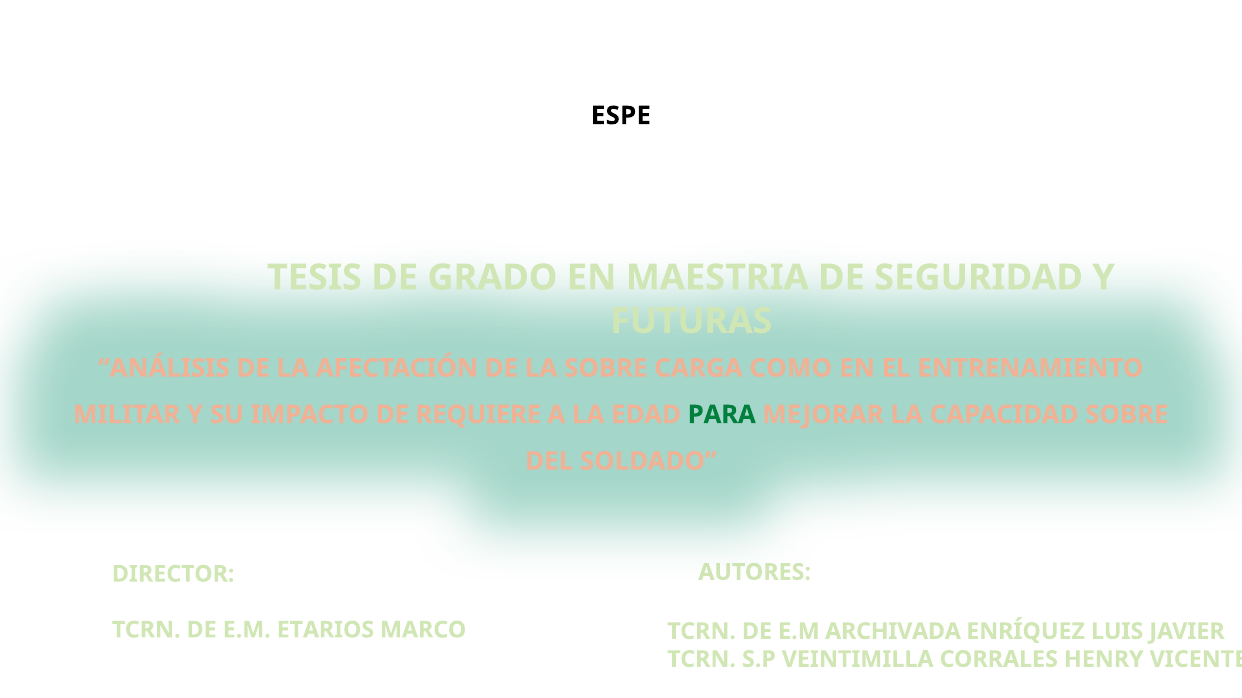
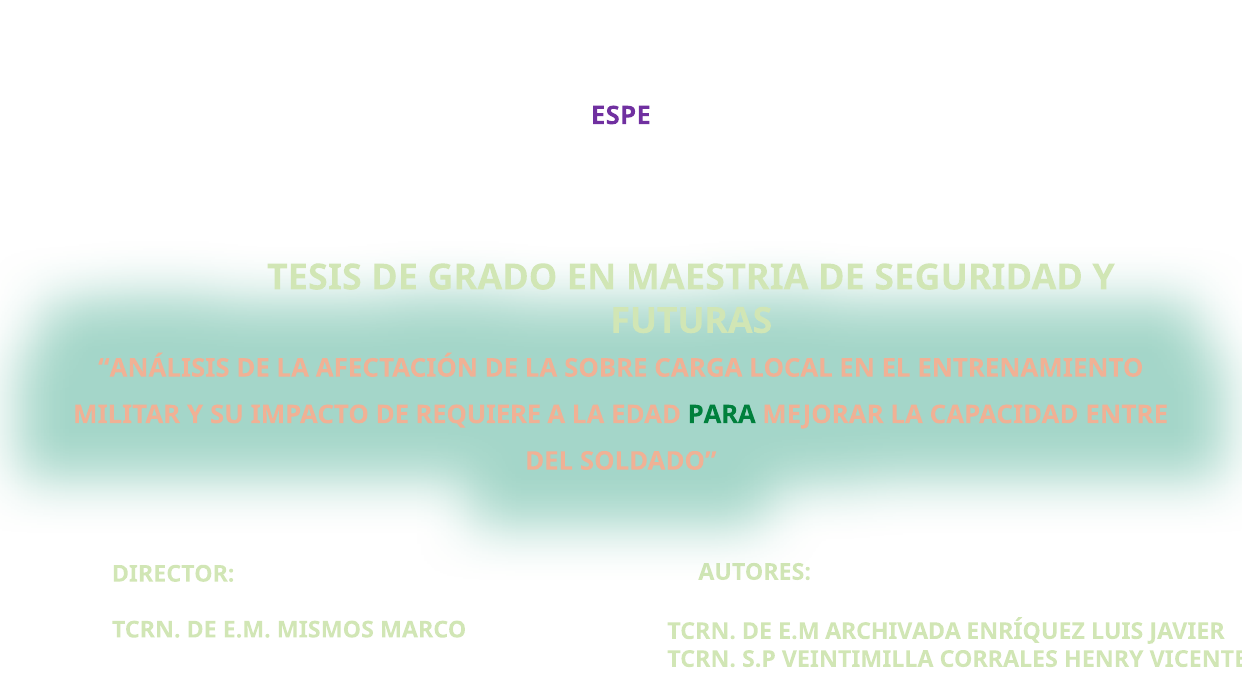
ESPE colour: black -> purple (621, 116)
COMO: COMO -> LOCAL (791, 368)
CAPACIDAD SOBRE: SOBRE -> ENTRE (1127, 415)
ETARIOS: ETARIOS -> MISMOS (325, 630)
